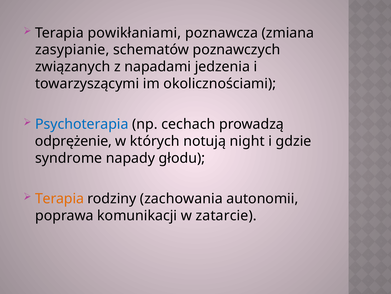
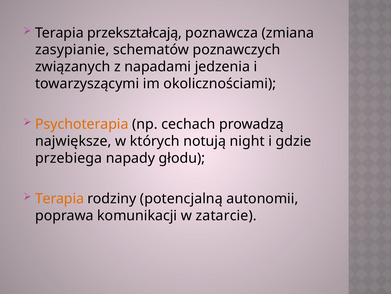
powikłaniami: powikłaniami -> przekształcają (134, 33)
Psychoterapia colour: blue -> orange (82, 124)
odprężenie: odprężenie -> największe (73, 141)
syndrome: syndrome -> przebiega (69, 158)
zachowania: zachowania -> potencjalną (181, 198)
